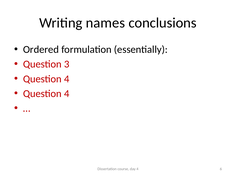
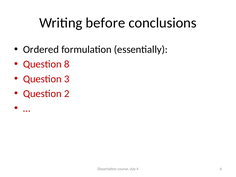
names: names -> before (105, 23)
3: 3 -> 8 (67, 64)
4: 4 -> 3 (67, 79)
4: 4 -> 2 (67, 94)
